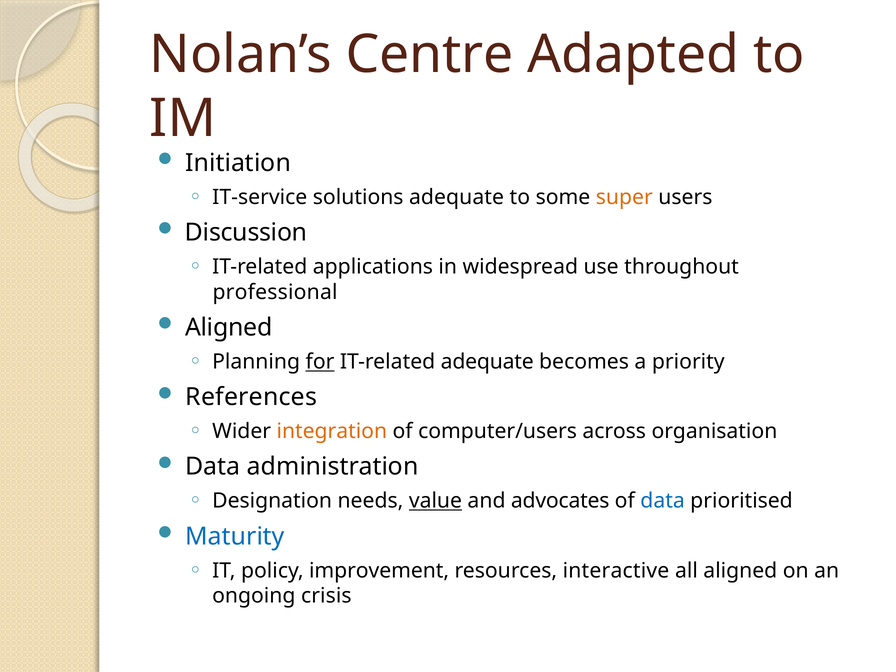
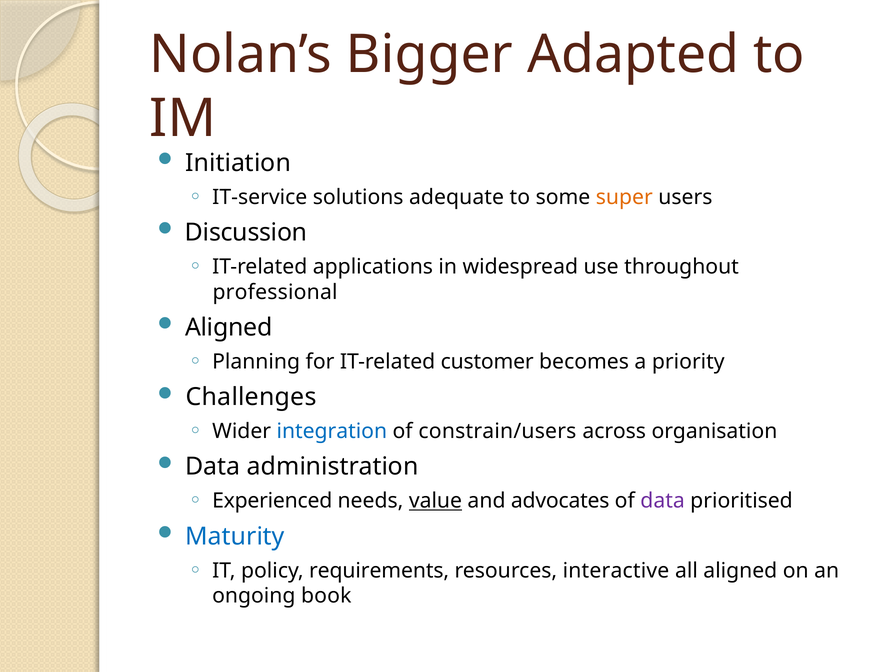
Centre: Centre -> Bigger (429, 55)
for underline: present -> none (320, 362)
IT-related adequate: adequate -> customer (487, 362)
References: References -> Challenges (251, 397)
integration colour: orange -> blue (332, 431)
computer/users: computer/users -> constrain/users (497, 431)
Designation: Designation -> Experienced (272, 501)
data colour: blue -> purple (663, 501)
improvement: improvement -> requirements (379, 571)
crisis: crisis -> book (326, 596)
